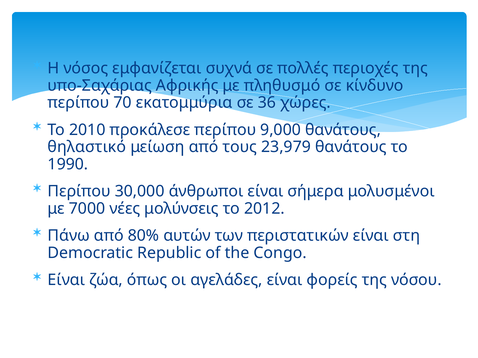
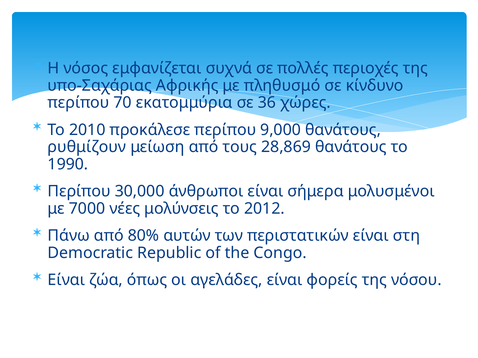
θηλαστικό: θηλαστικό -> ρυθμίζουν (87, 147)
23,979: 23,979 -> 28,869 (286, 147)
